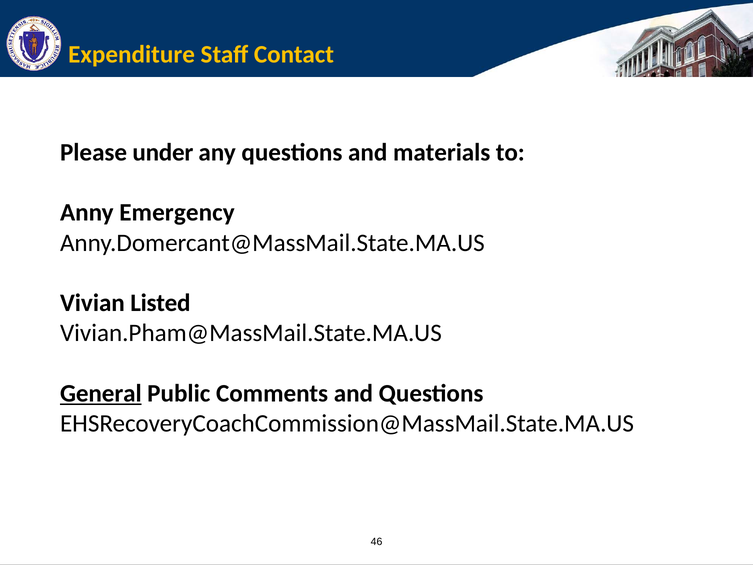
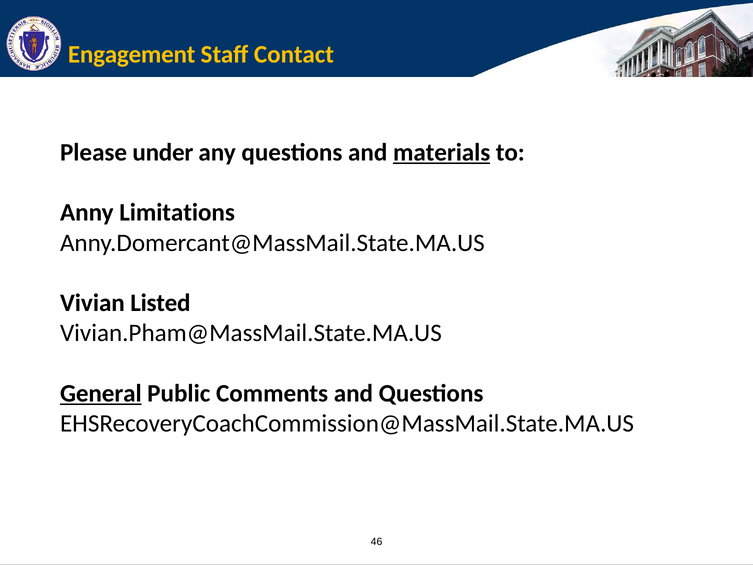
Expenditure: Expenditure -> Engagement (132, 55)
materials underline: none -> present (442, 152)
Emergency: Emergency -> Limitations (177, 213)
